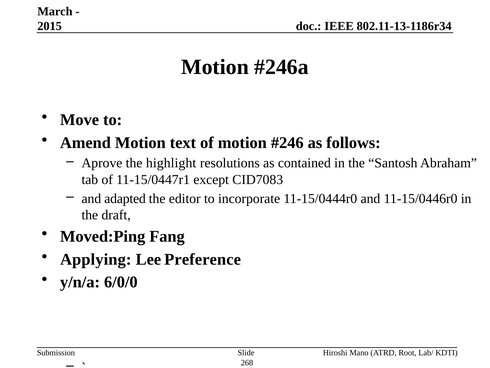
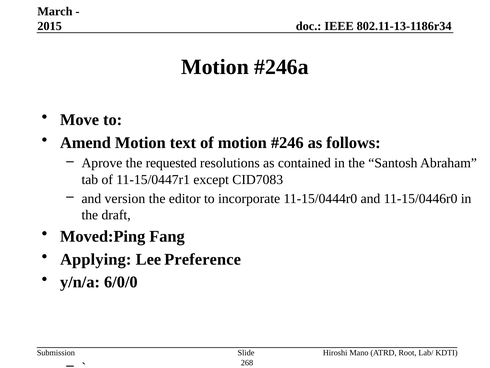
highlight: highlight -> requested (171, 163)
adapted: adapted -> version (125, 198)
